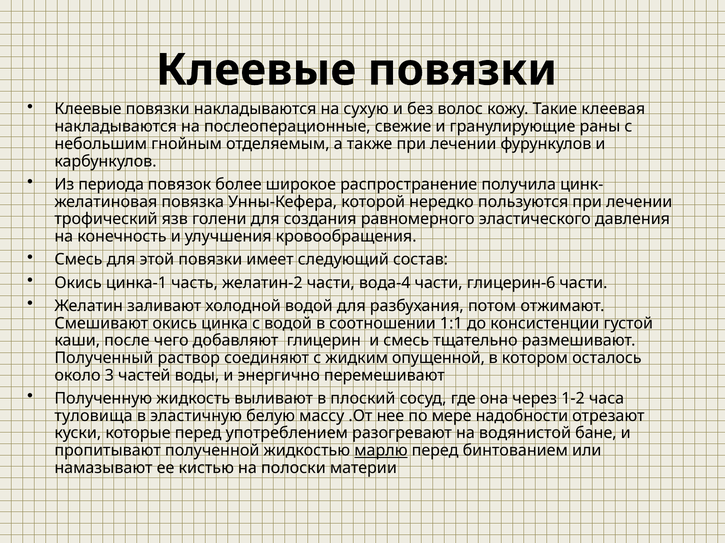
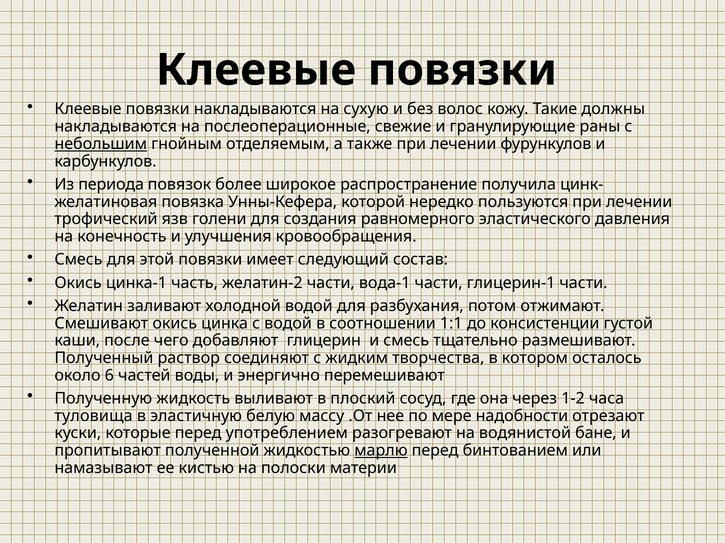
клеевая: клеевая -> должны (613, 109)
небольшим underline: none -> present (101, 144)
вода-4: вода-4 -> вода-1 (385, 283)
глицерин-6: глицерин-6 -> глицерин-1 (511, 283)
опущенной: опущенной -> творчества (438, 358)
3: 3 -> 6 (109, 376)
